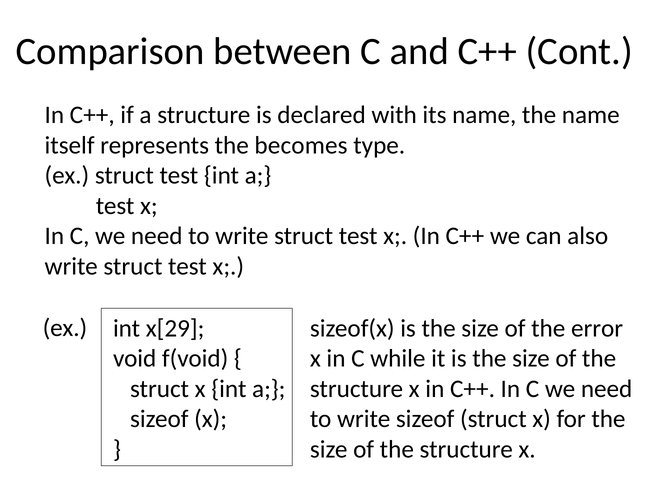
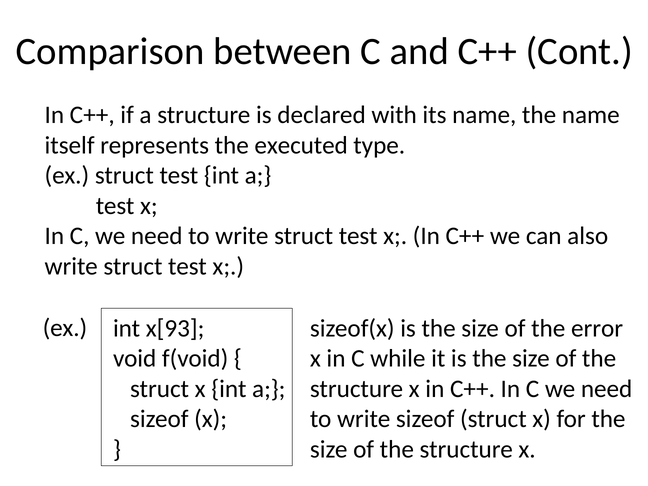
becomes: becomes -> executed (301, 145)
x[29: x[29 -> x[93 (175, 328)
